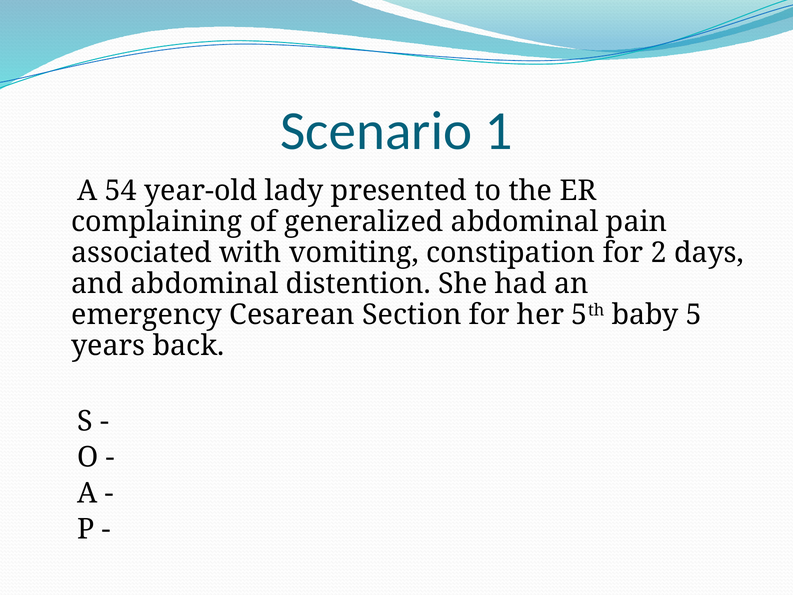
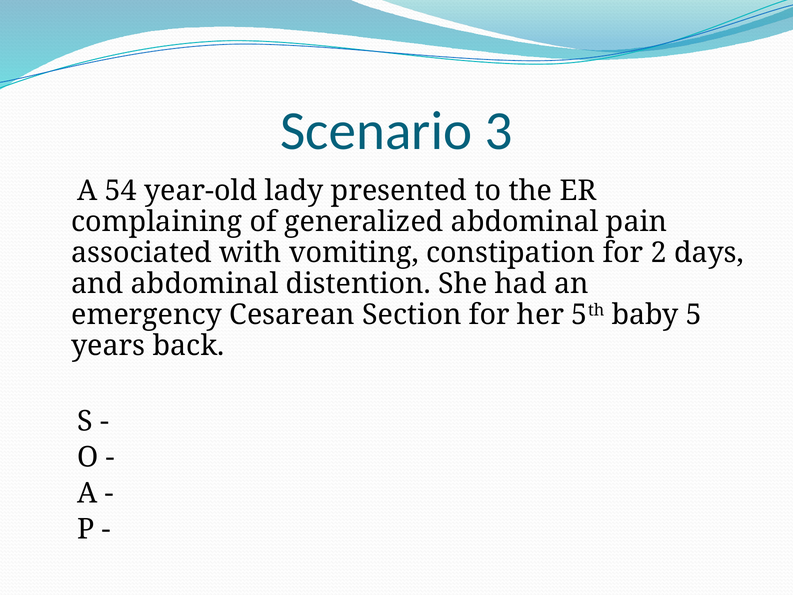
1: 1 -> 3 (499, 131)
